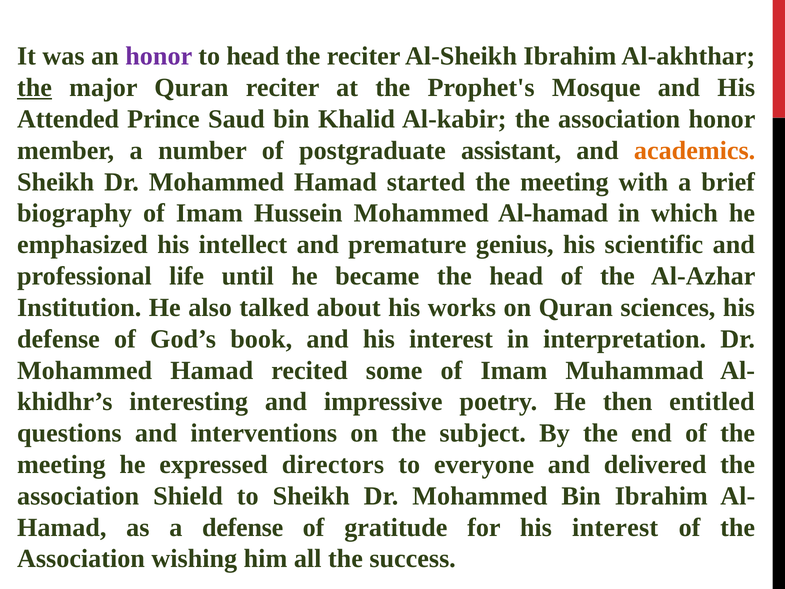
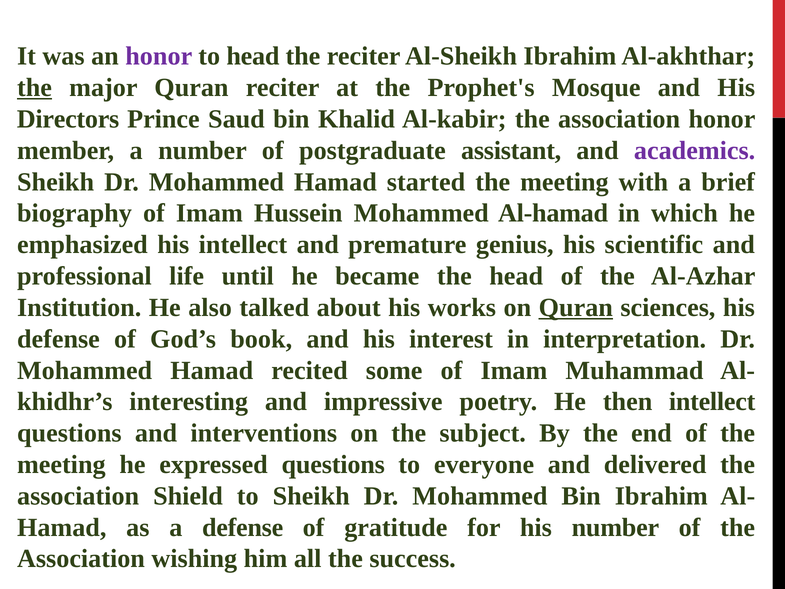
Attended: Attended -> Directors (68, 119)
academics colour: orange -> purple (695, 150)
Quran underline: none -> present (576, 307)
then entitled: entitled -> intellect (712, 402)
expressed directors: directors -> questions (333, 464)
for his interest: interest -> number (615, 527)
